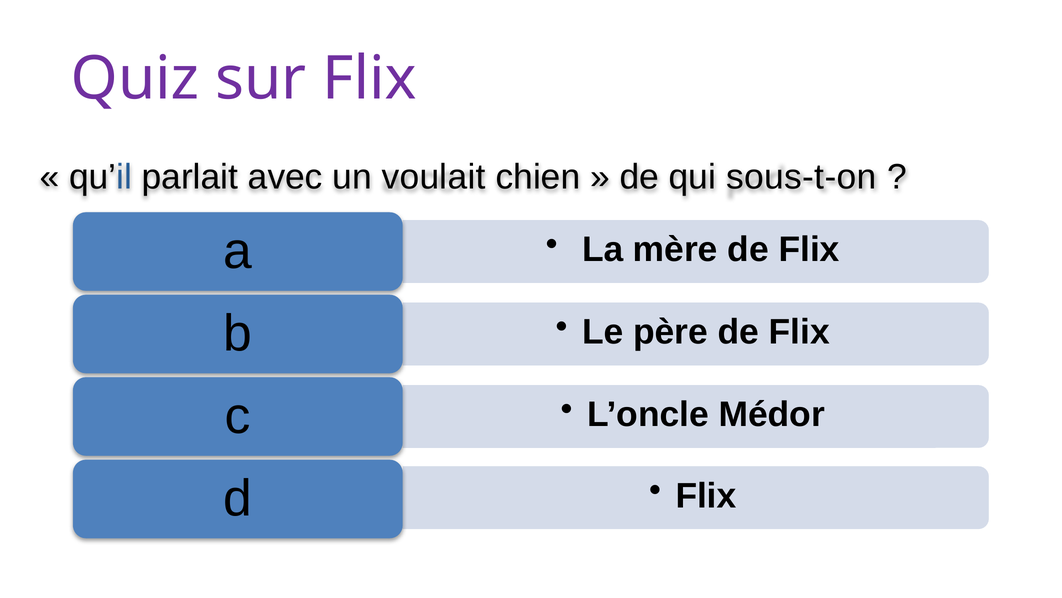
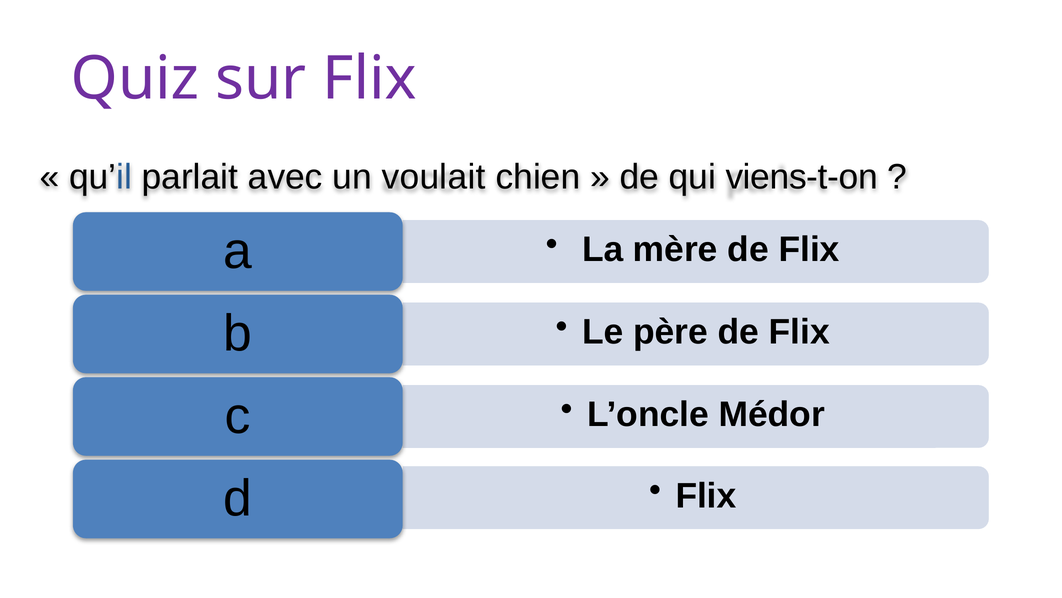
sous-t-on: sous-t-on -> viens-t-on (802, 177)
